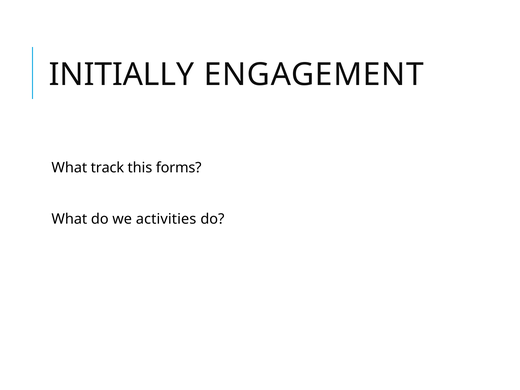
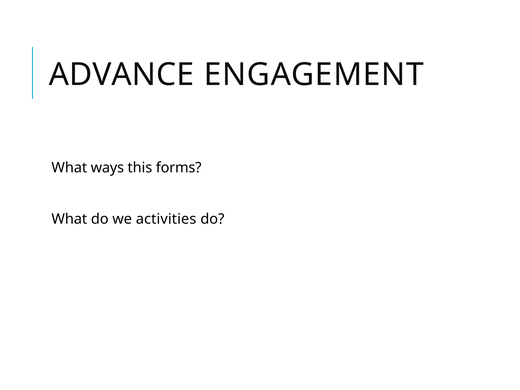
INITIALLY: INITIALLY -> ADVANCE (121, 75)
track: track -> ways (107, 168)
